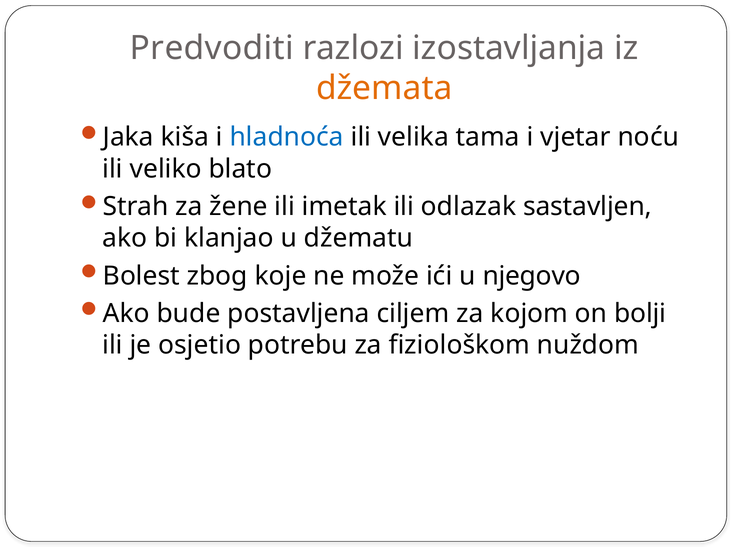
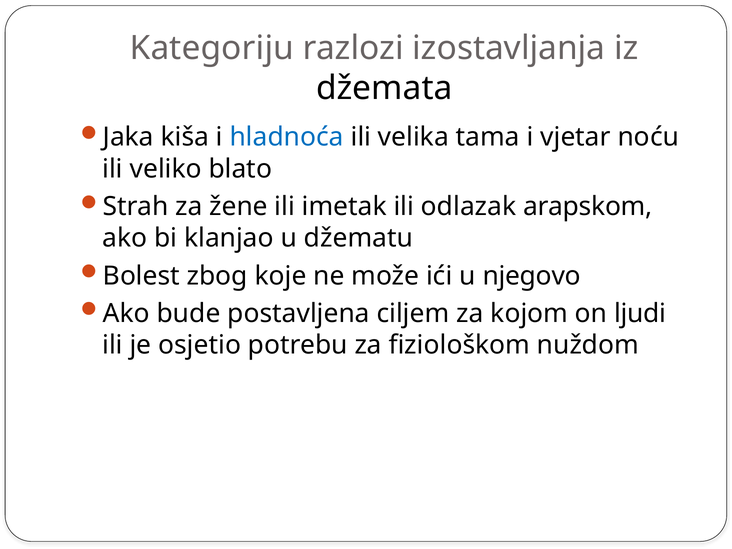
Predvoditi: Predvoditi -> Kategoriju (212, 48)
džemata colour: orange -> black (384, 88)
sastavljen: sastavljen -> arapskom (588, 207)
bolji: bolji -> ljudi (640, 313)
